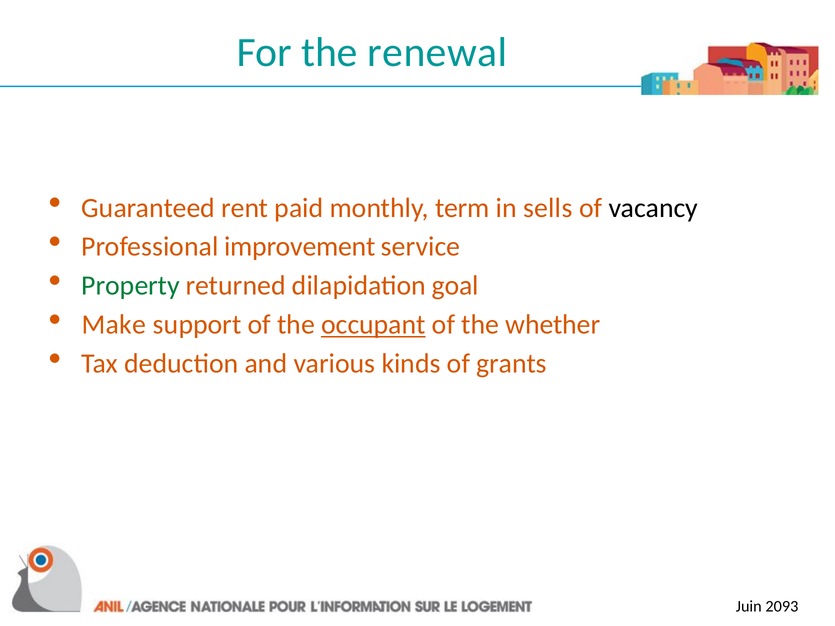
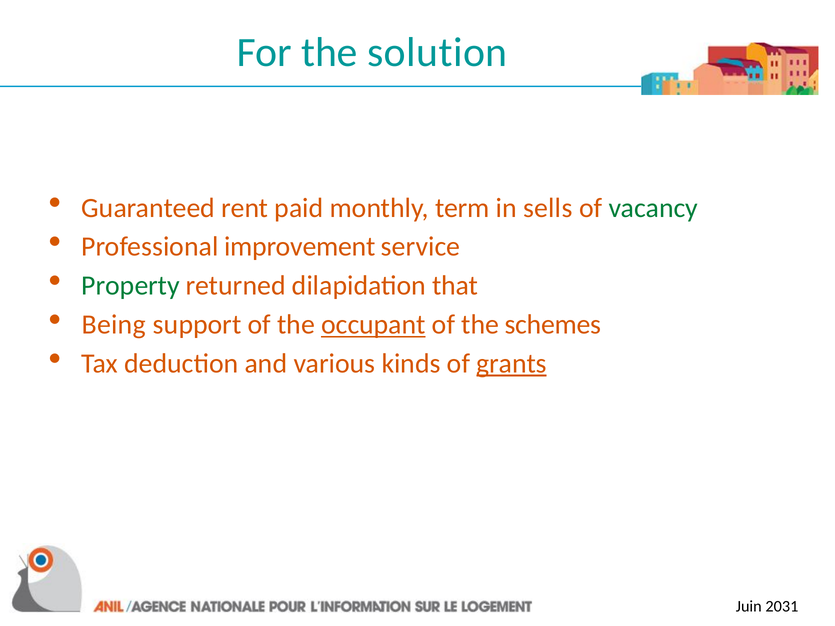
renewal: renewal -> solution (437, 53)
vacancy colour: black -> green (653, 208)
goal: goal -> that (455, 286)
Make: Make -> Being (114, 325)
whether: whether -> schemes (553, 325)
grants underline: none -> present (512, 364)
2093: 2093 -> 2031 (782, 607)
